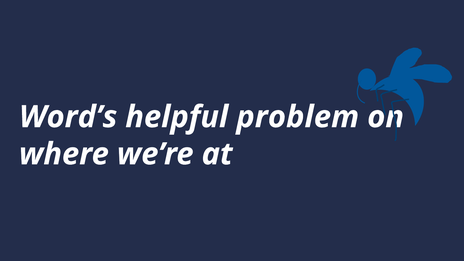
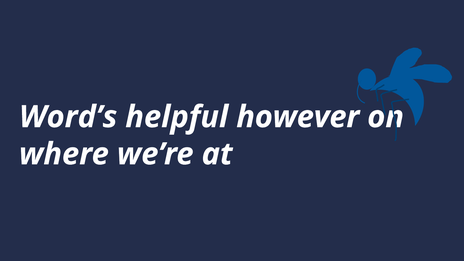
problem: problem -> however (298, 117)
